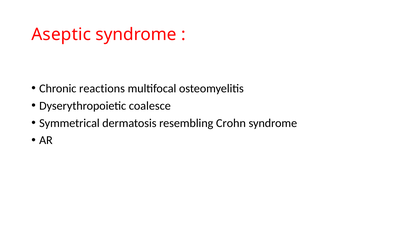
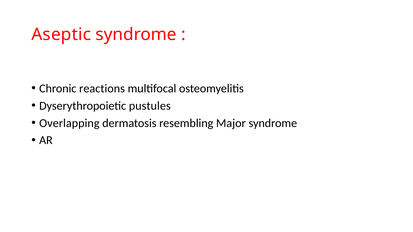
coalesce: coalesce -> pustules (150, 106)
Symmetrical: Symmetrical -> Overlapping (69, 123)
Crohn: Crohn -> Major (231, 123)
